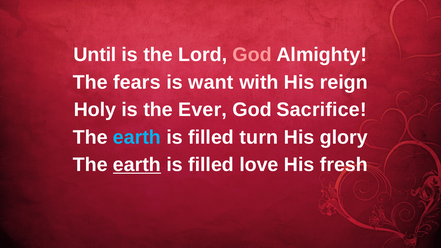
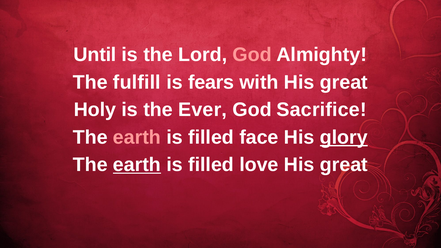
fears: fears -> fulfill (137, 82)
want: want -> fears (211, 82)
with His reign: reign -> great (344, 82)
earth colour: light blue -> pink (137, 137)
turn: turn -> face (259, 137)
glory underline: none -> present (344, 137)
fresh: fresh -> great (344, 165)
